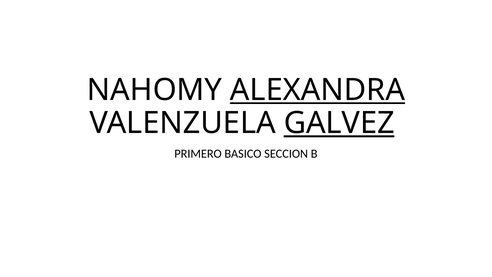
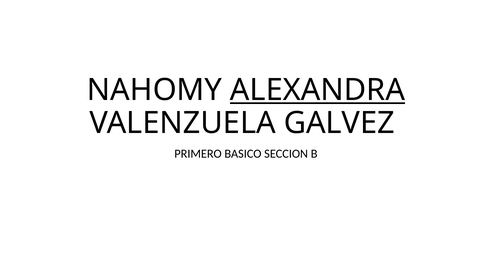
GALVEZ underline: present -> none (339, 123)
